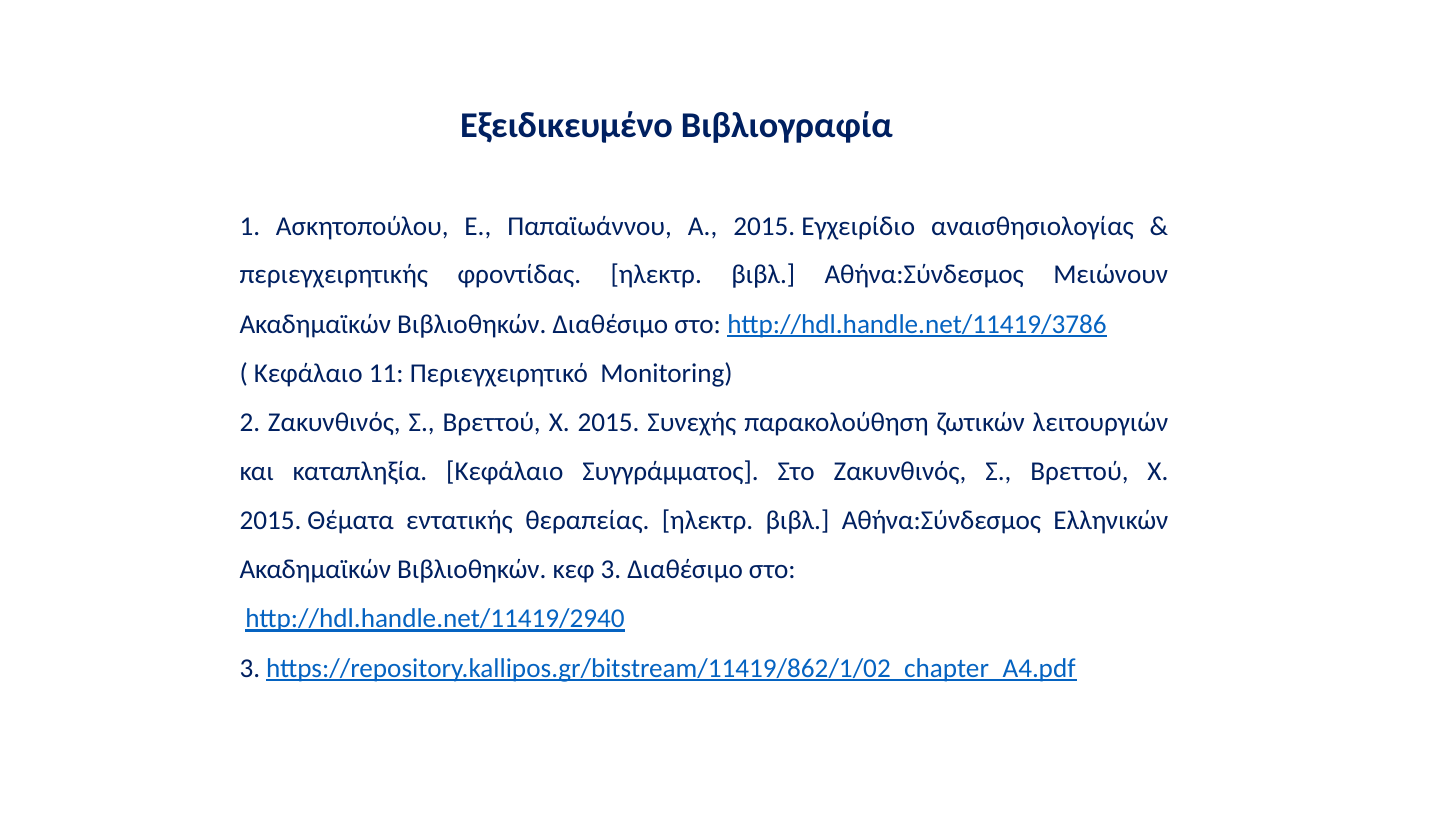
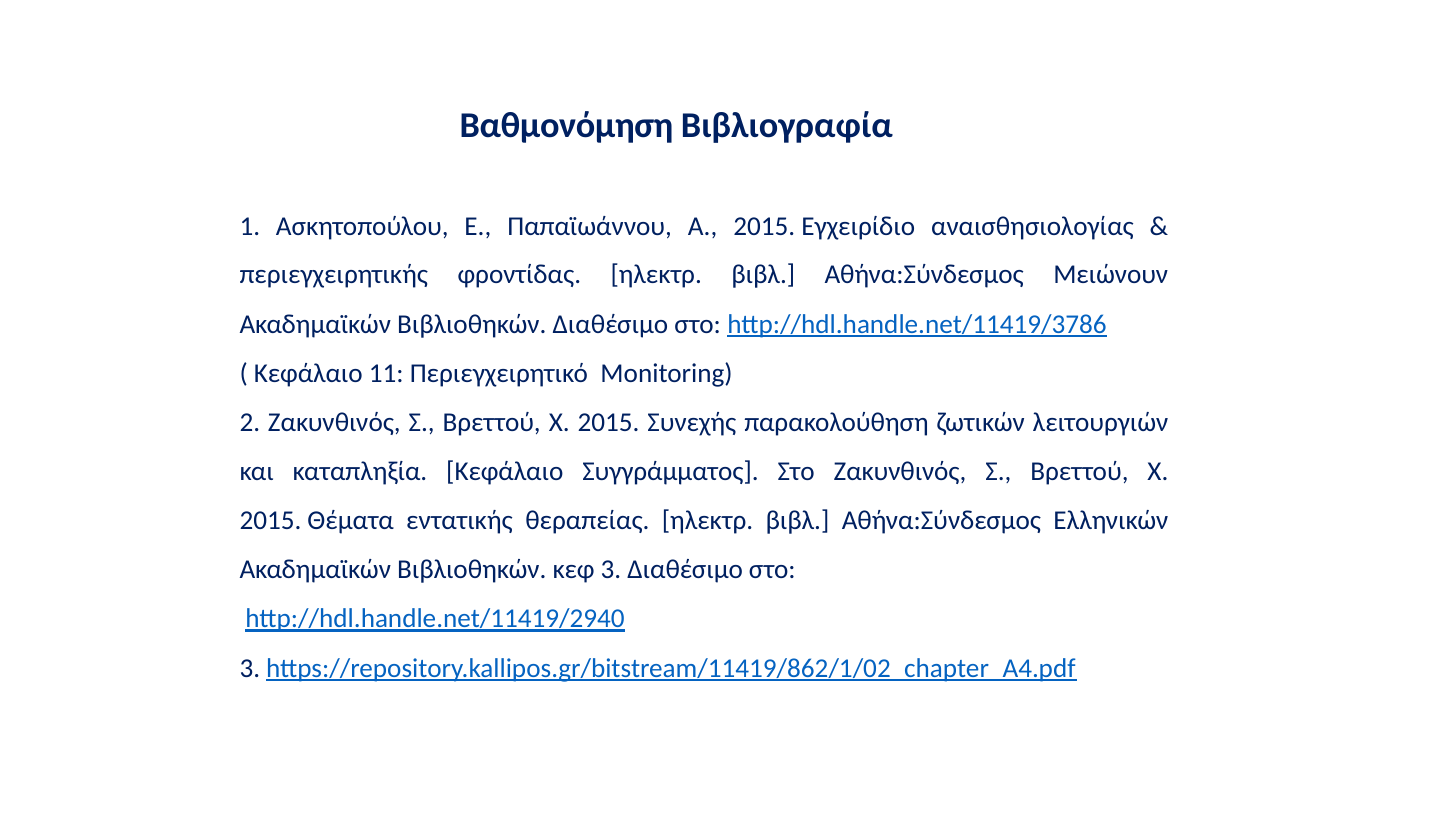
Εξειδικευμένο: Εξειδικευμένο -> Βαθμονόμηση (567, 126)
